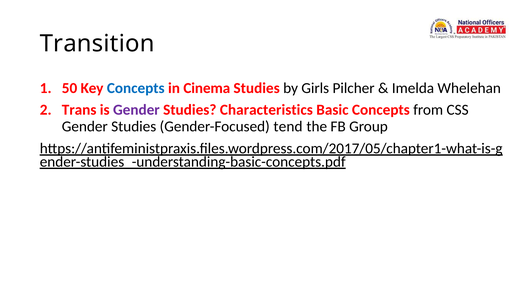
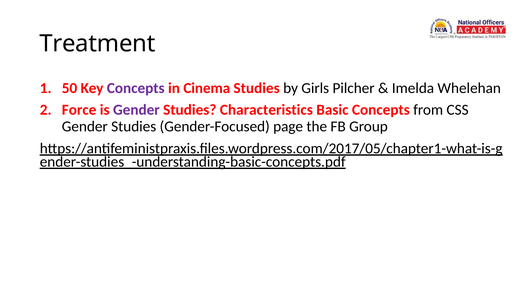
Transition: Transition -> Treatment (97, 44)
Concepts colour: blue -> purple (136, 88)
Trans: Trans -> Force (79, 110)
tend: tend -> page (288, 127)
